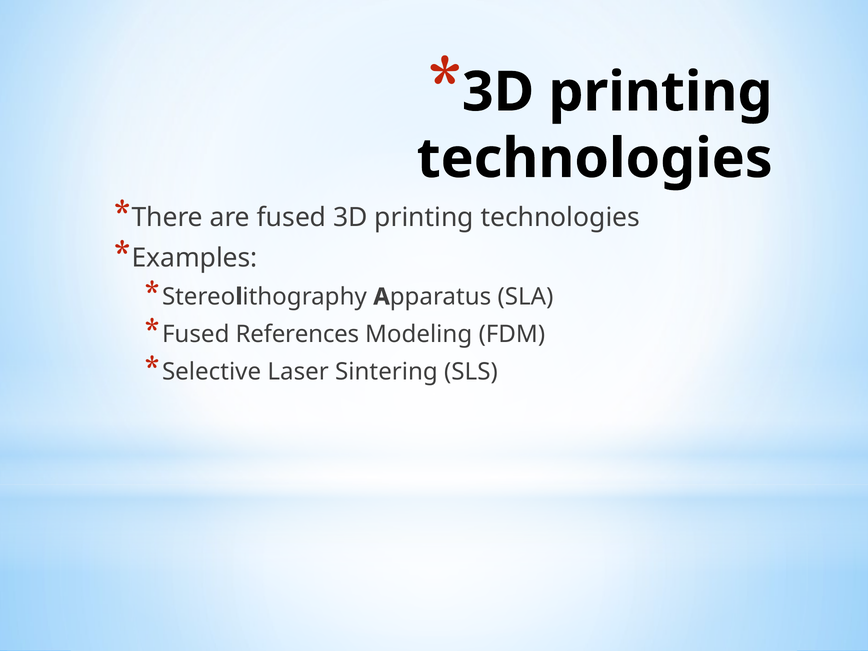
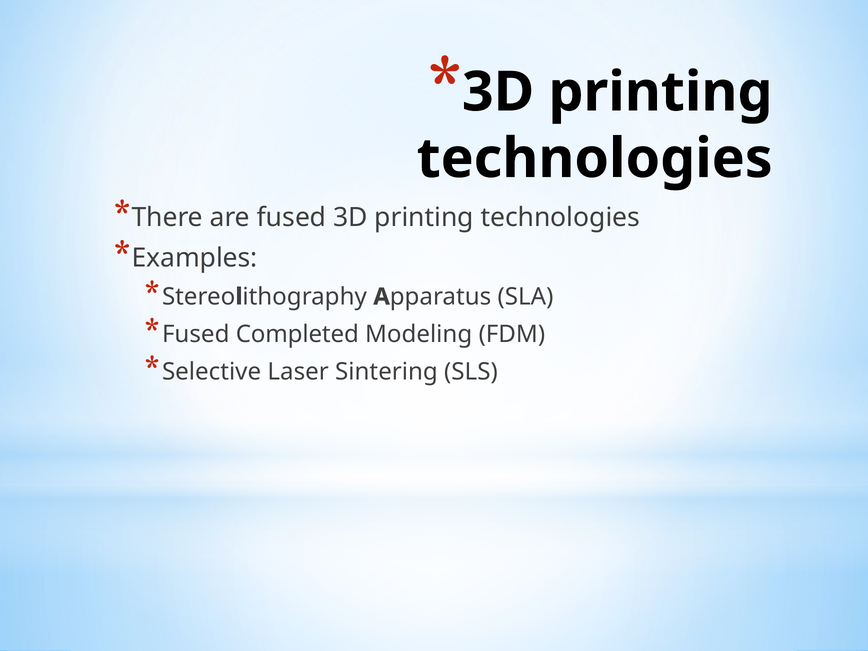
References: References -> Completed (297, 334)
